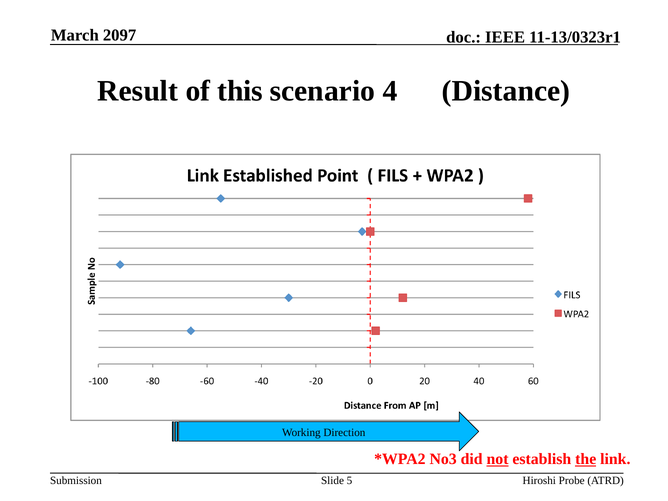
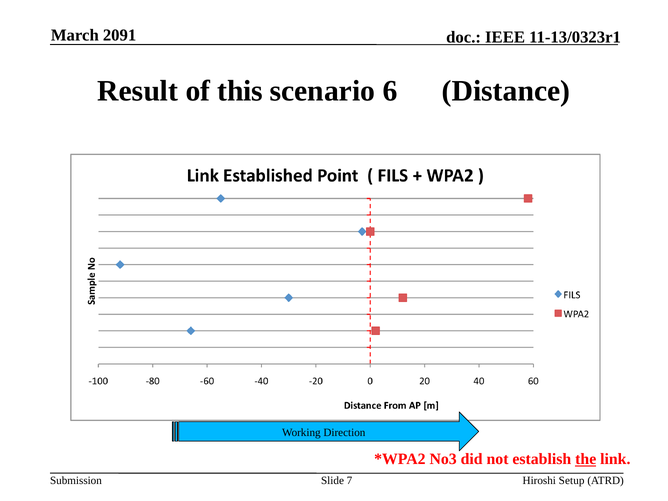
2097: 2097 -> 2091 (120, 35)
4: 4 -> 6 (390, 91)
not underline: present -> none (498, 459)
5: 5 -> 7 (350, 480)
Probe: Probe -> Setup (572, 480)
